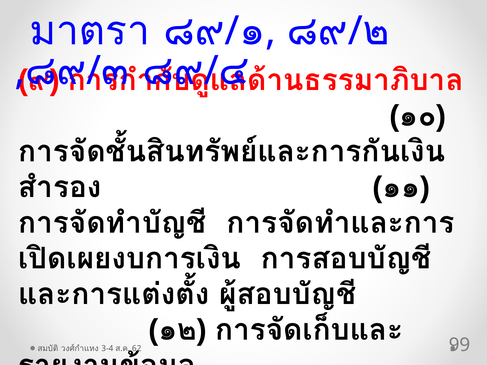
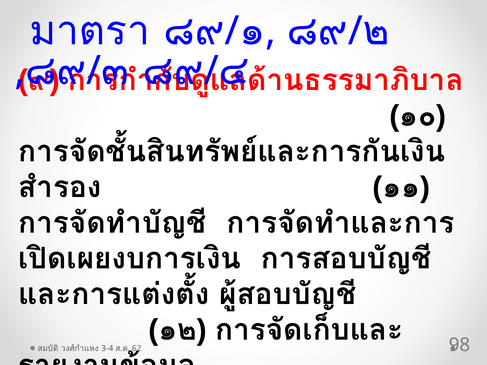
99: 99 -> 98 (460, 345)
